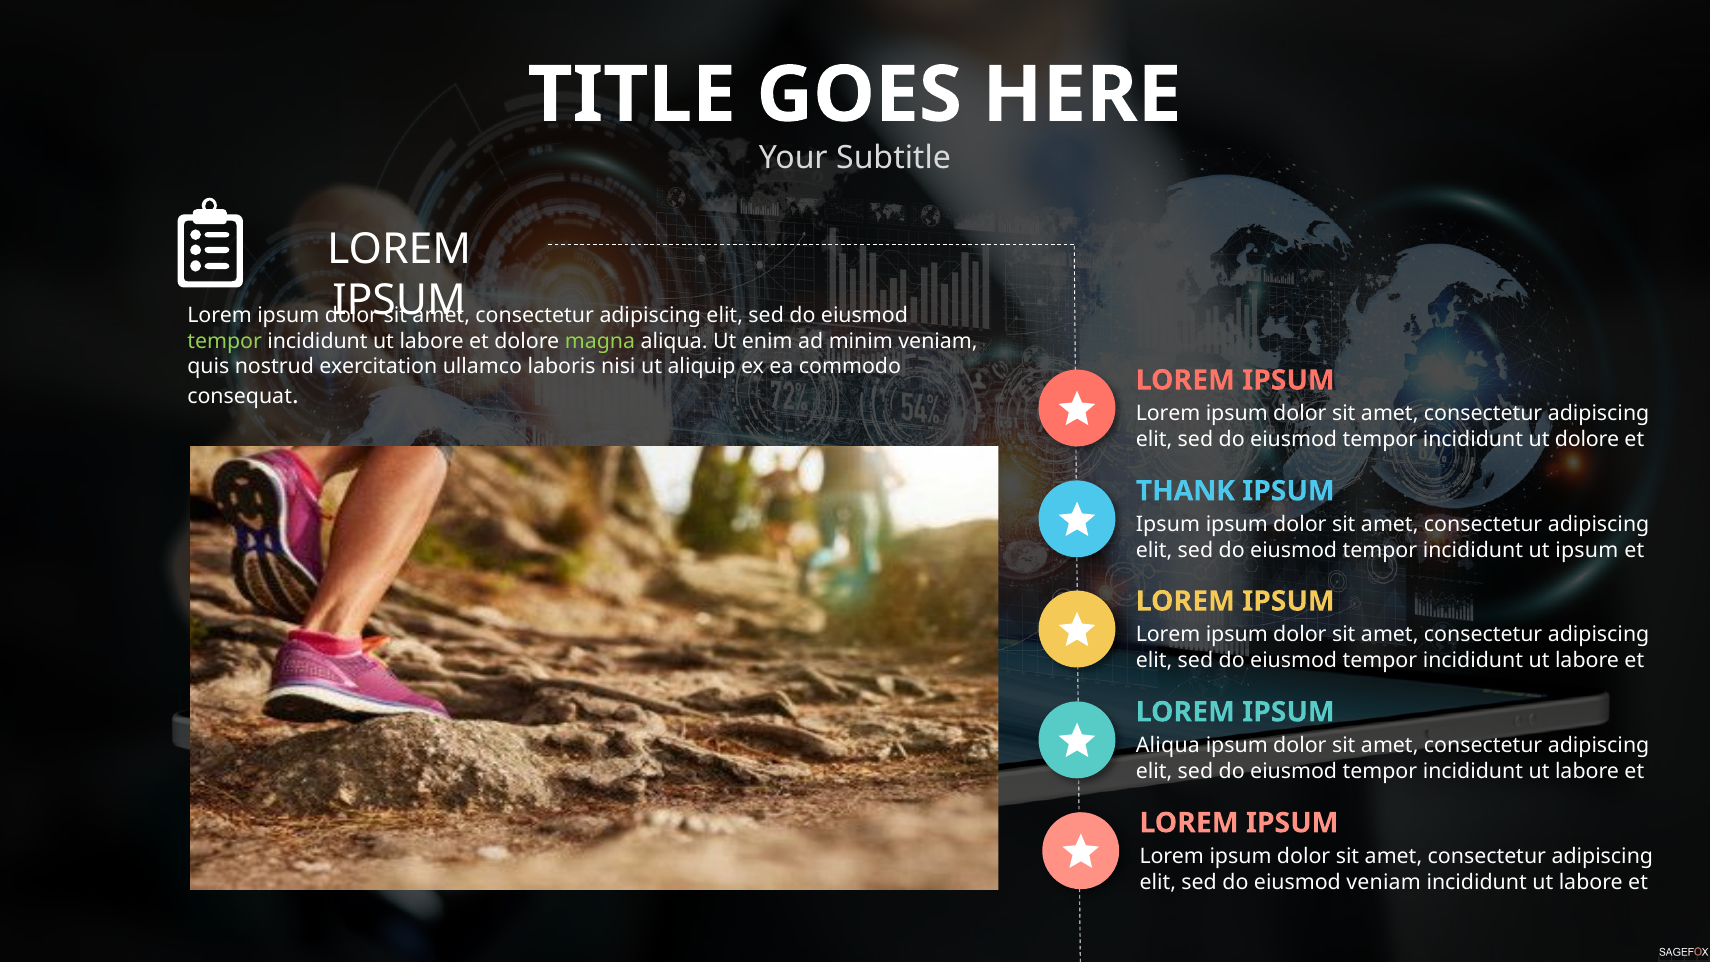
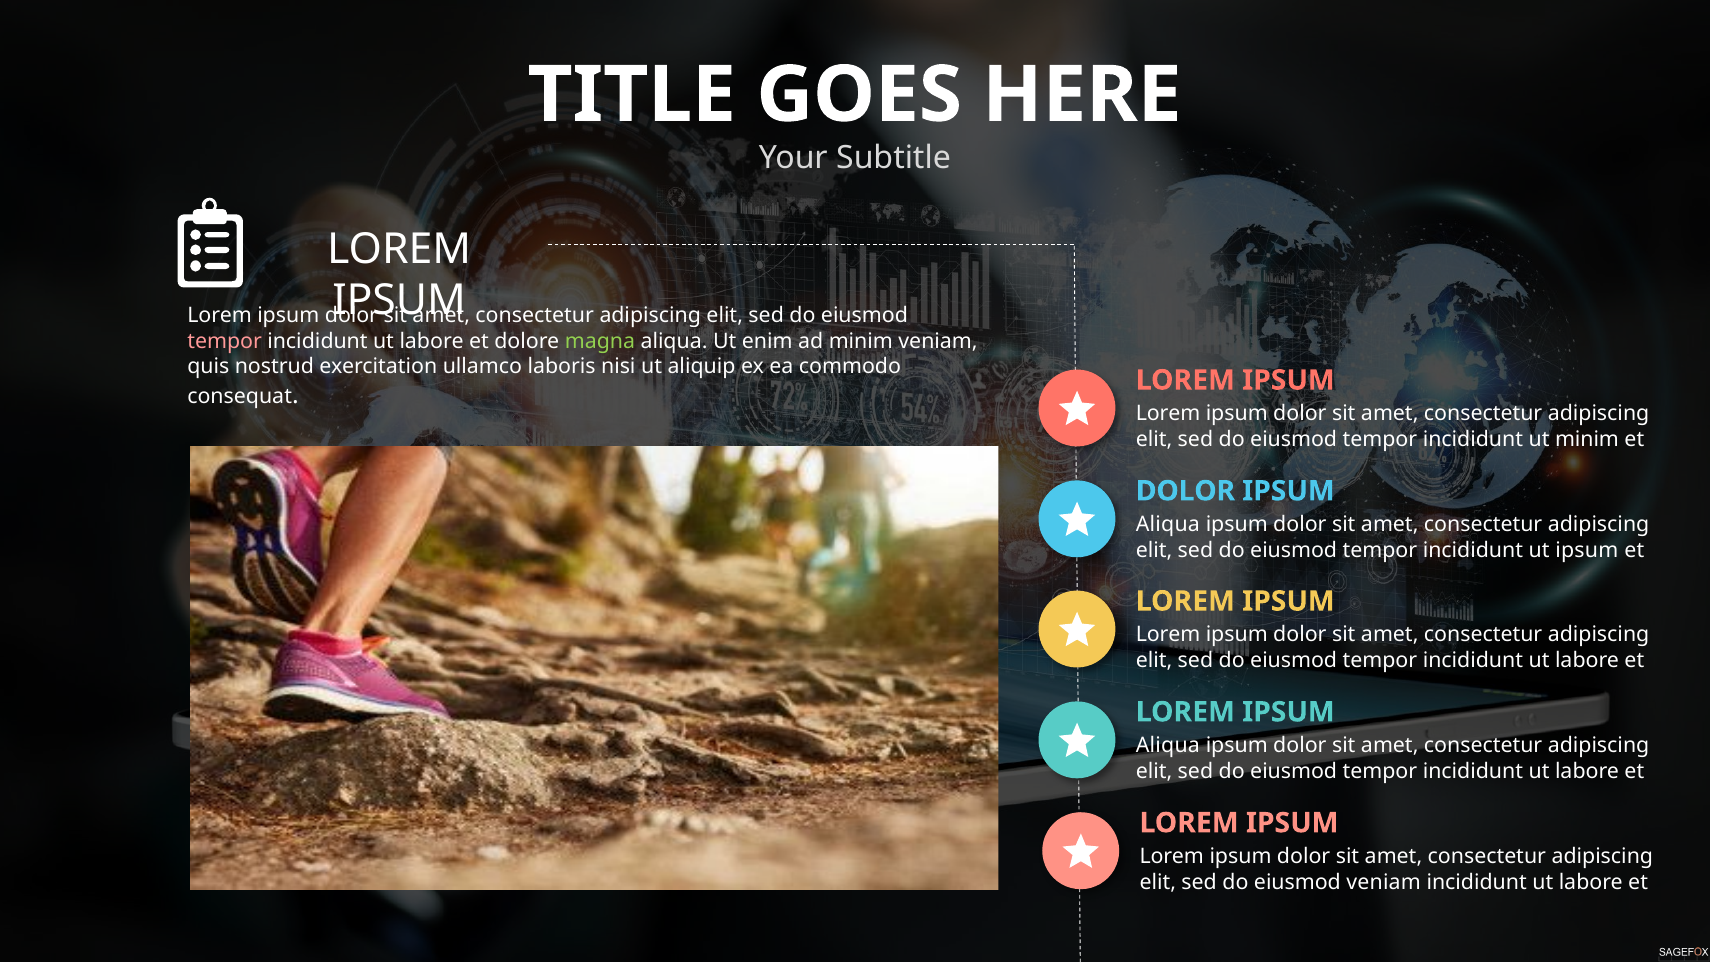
tempor colour: light green -> pink (225, 341)
ut dolore: dolore -> minim (1587, 439)
THANK: THANK -> DOLOR (1185, 491)
Ipsum: Ipsum -> Aliqua (1168, 525)
